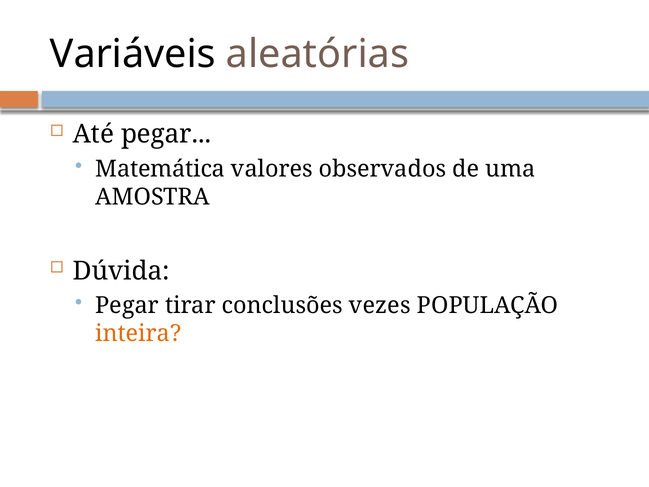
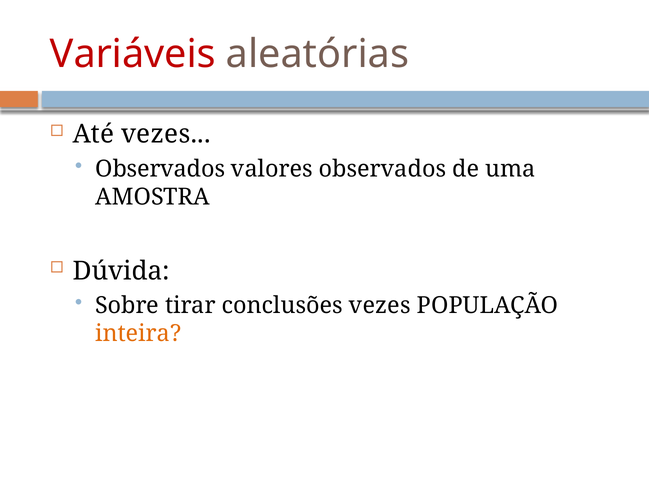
Variáveis colour: black -> red (133, 54)
Até pegar: pegar -> vezes (166, 134)
Matemática: Matemática -> Observados (160, 169)
Pegar: Pegar -> Sobre (127, 305)
